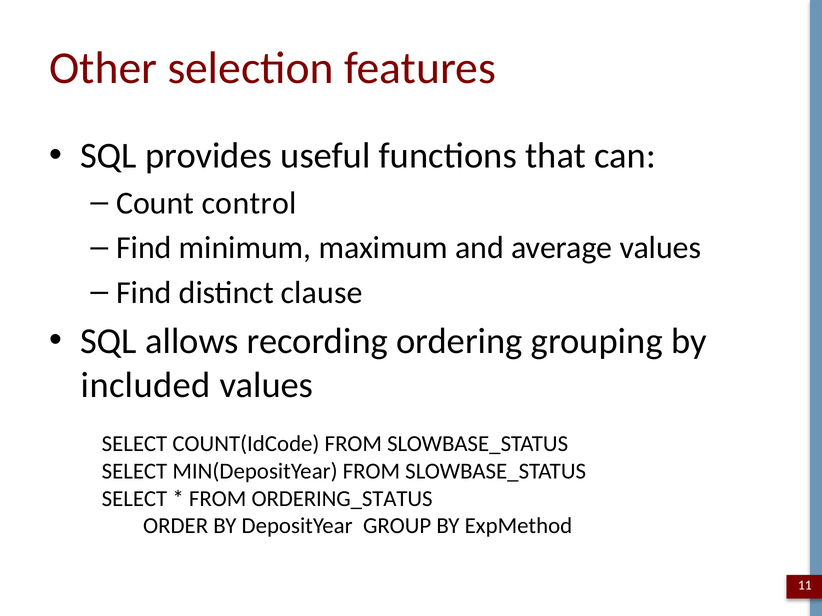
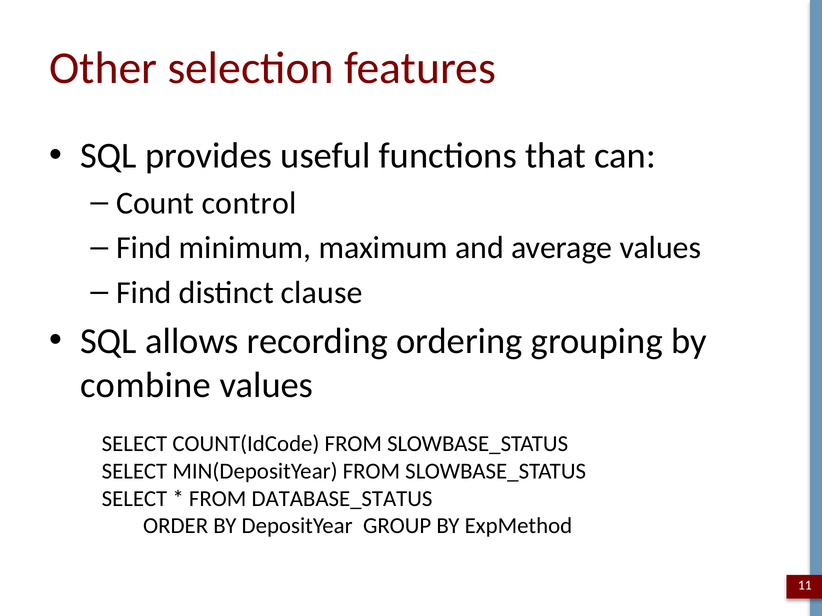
included: included -> combine (146, 385)
ORDERING_STATUS: ORDERING_STATUS -> DATABASE_STATUS (342, 499)
